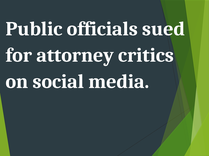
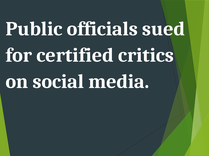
attorney: attorney -> certified (75, 55)
